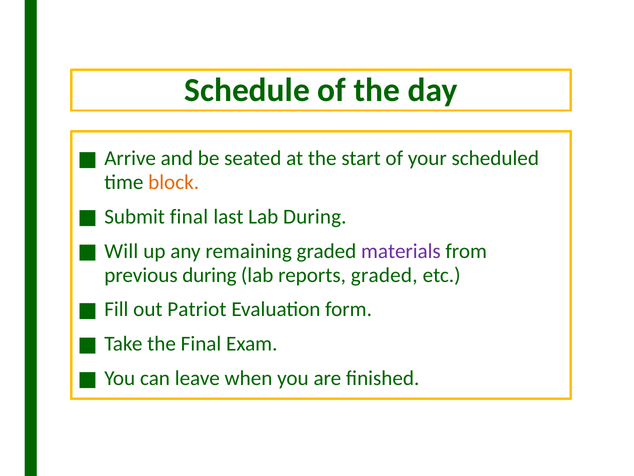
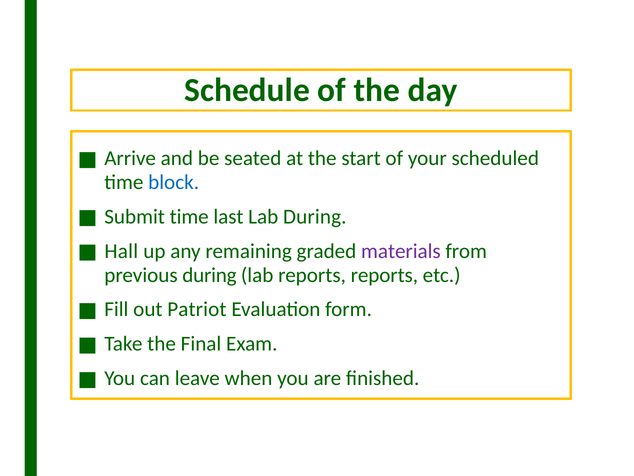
block colour: orange -> blue (174, 182)
Submit final: final -> time (189, 216)
Will: Will -> Hall (121, 251)
reports graded: graded -> reports (384, 275)
